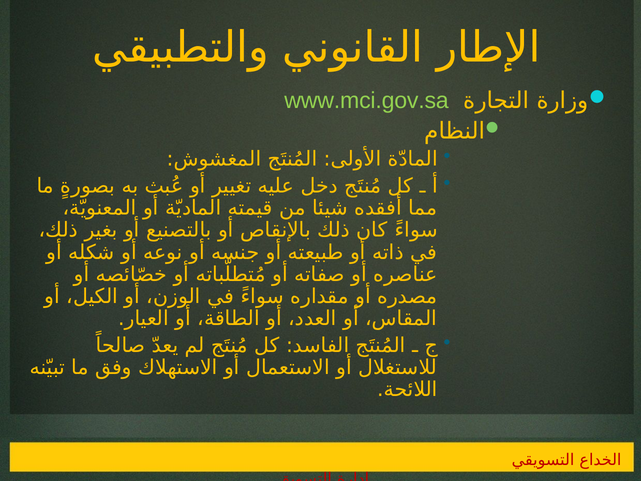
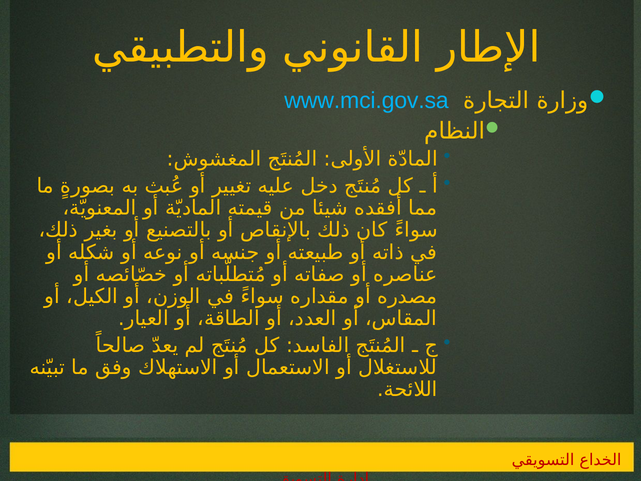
www.mci.gov.sa colour: light green -> light blue (367, 101)
